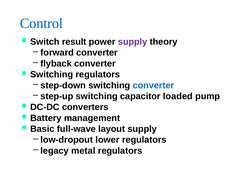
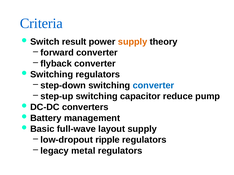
Control: Control -> Criteria (41, 23)
supply colour: purple -> orange (133, 42)
loaded: loaded -> reduce (178, 97)
lower: lower -> ripple (108, 140)
